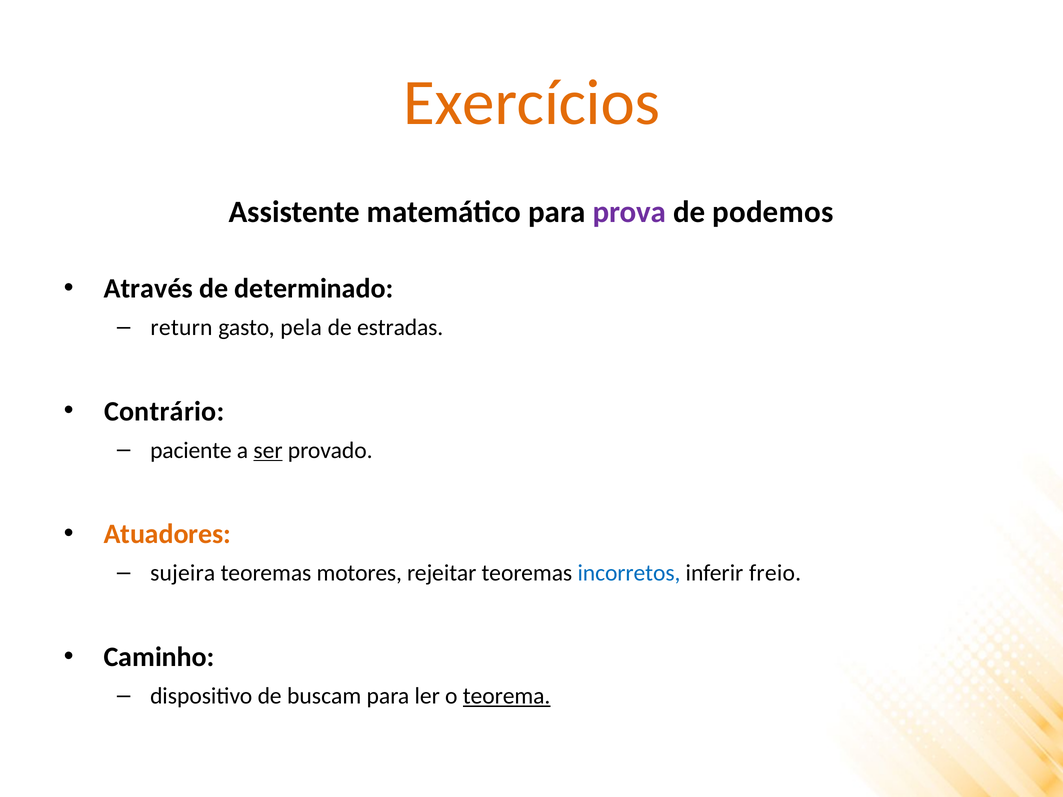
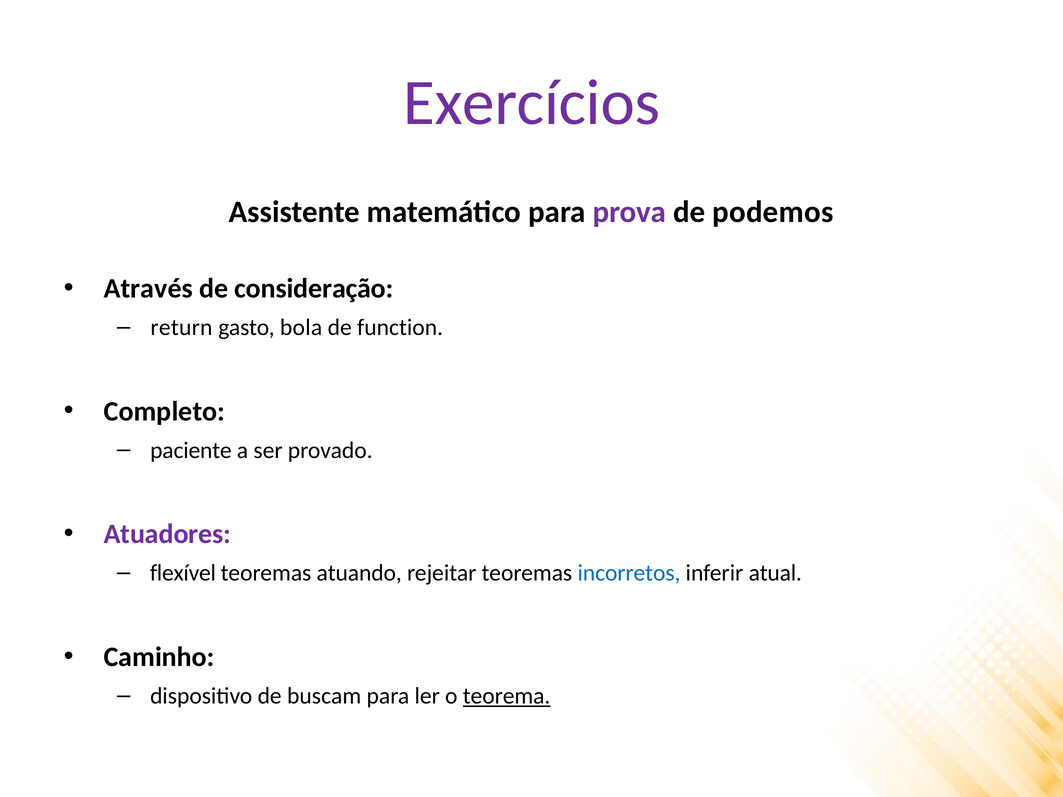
Exercícios colour: orange -> purple (532, 103)
determinado: determinado -> consideração (314, 289)
pela: pela -> bola (301, 328)
estradas: estradas -> function (400, 328)
Contrário: Contrário -> Completo (164, 412)
ser underline: present -> none (268, 450)
Atuadores colour: orange -> purple (167, 534)
sujeira: sujeira -> flexível (183, 573)
motores: motores -> atuando (359, 573)
freio: freio -> atual (775, 573)
